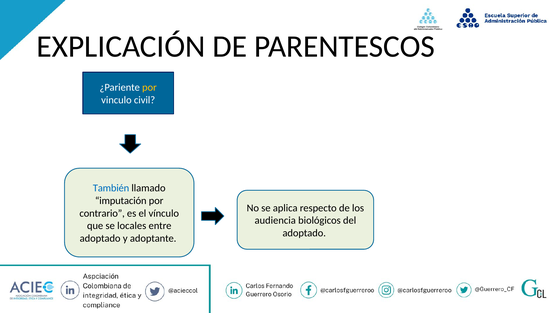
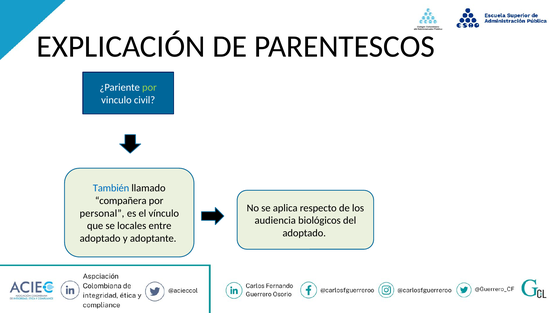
por colour: yellow -> light green (149, 88)
imputación: imputación -> compañera (121, 201)
contrario: contrario -> personal (102, 213)
